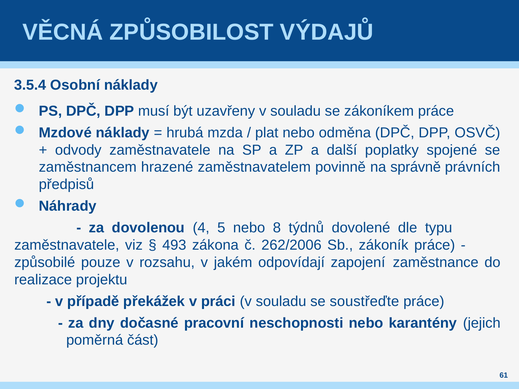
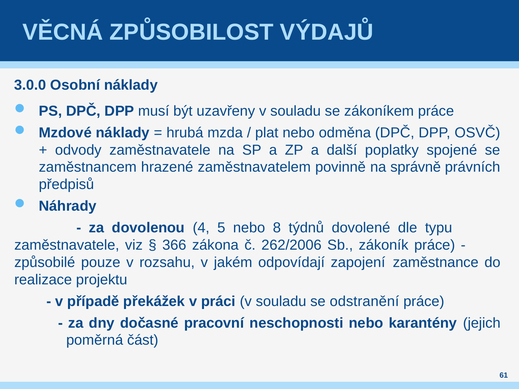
3.5.4: 3.5.4 -> 3.0.0 (30, 85)
493: 493 -> 366 (174, 245)
soustřeďte: soustřeďte -> odstranění (364, 301)
